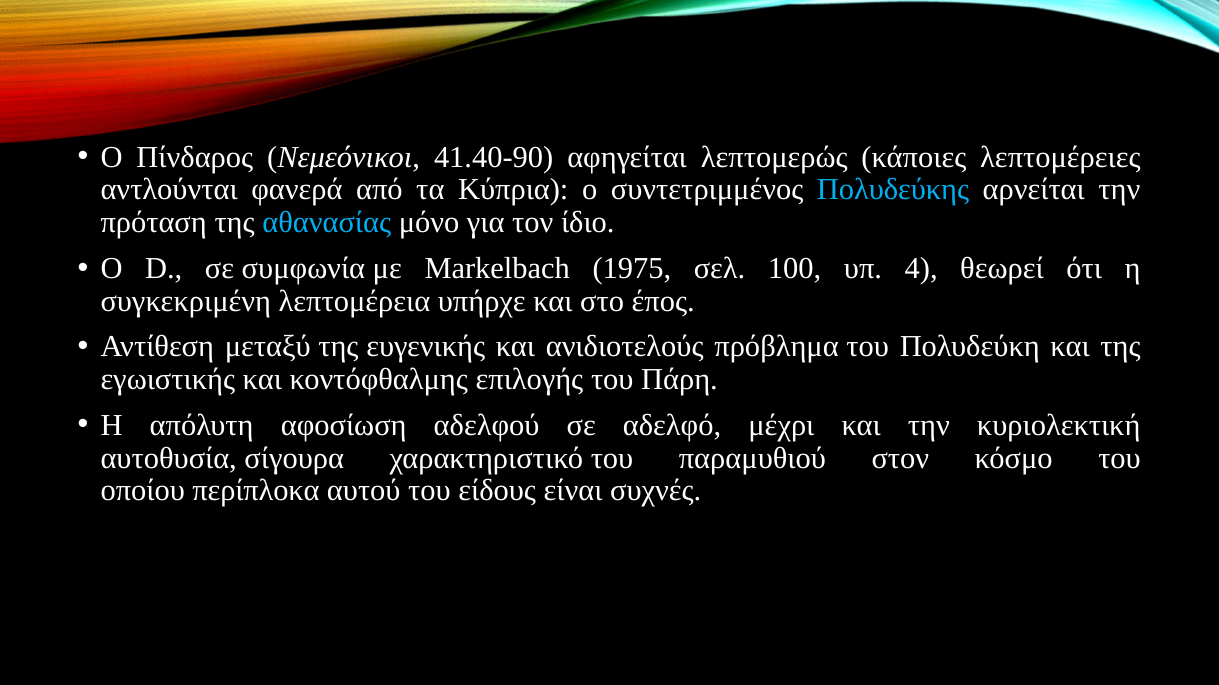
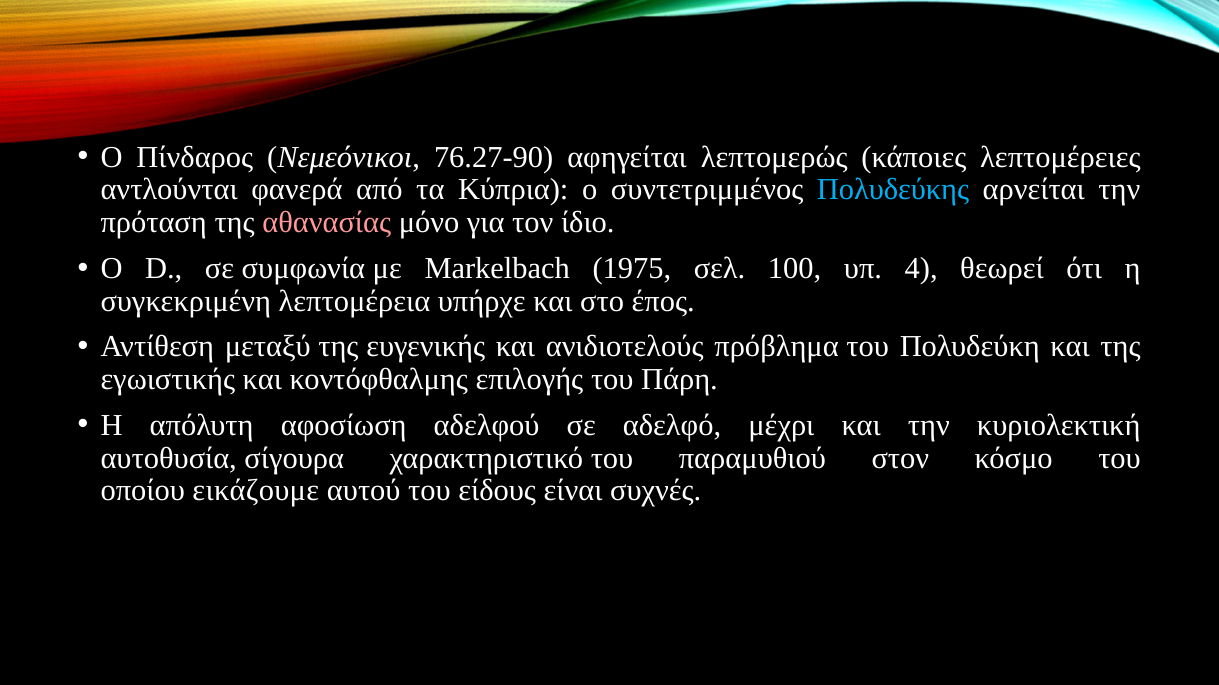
41.40-90: 41.40-90 -> 76.27-90 (494, 157)
αθανασίας colour: light blue -> pink (327, 223)
περίπλοκα: περίπλοκα -> εικάζουμε (256, 491)
